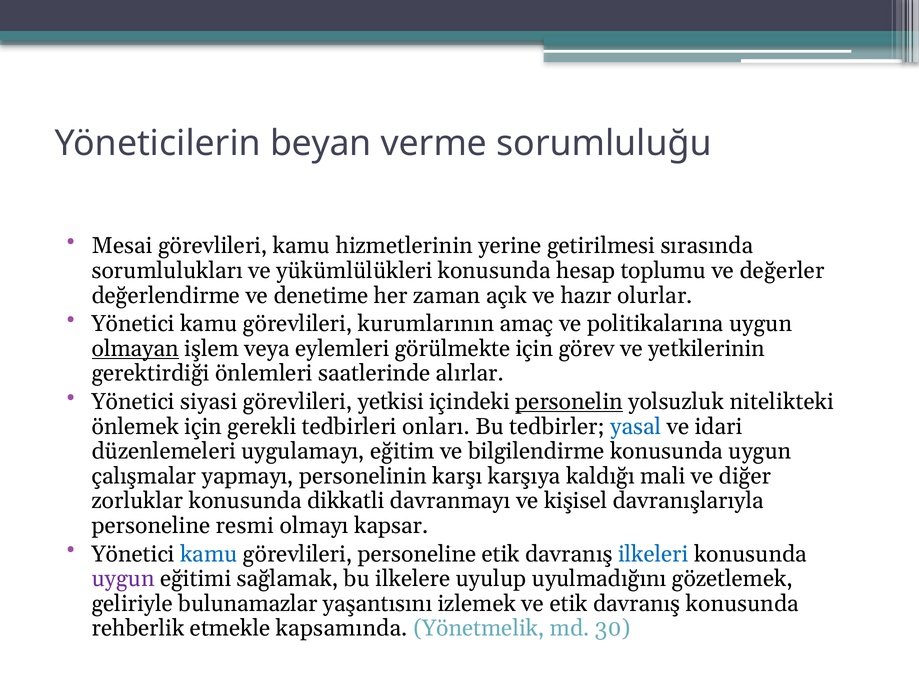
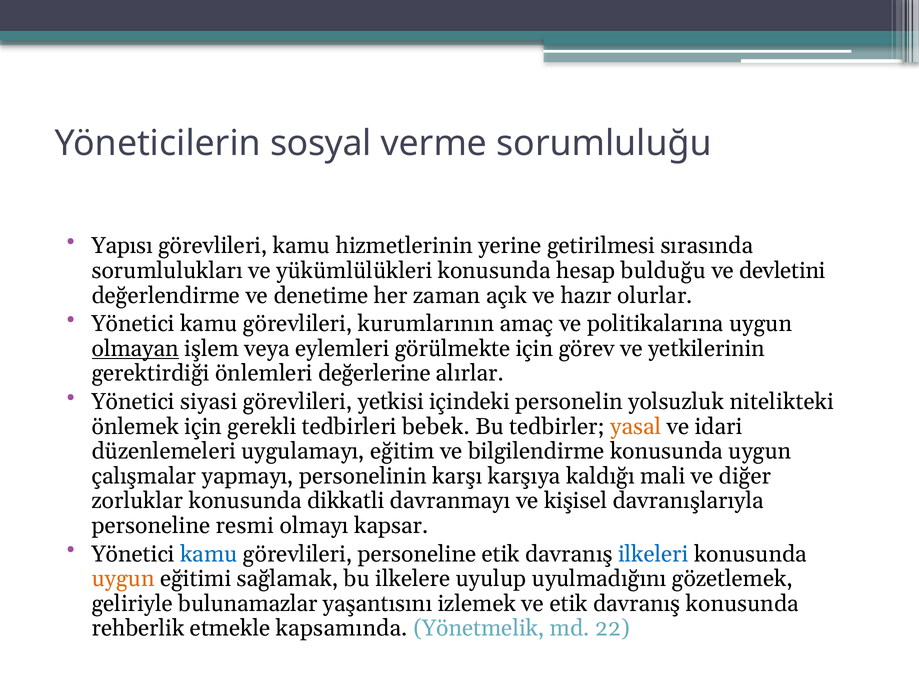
beyan: beyan -> sosyal (321, 143)
Mesai: Mesai -> Yapısı (122, 246)
toplumu: toplumu -> bulduğu (663, 271)
değerler: değerler -> devletini (782, 271)
saatlerinde: saatlerinde -> değerlerine (374, 374)
personelin underline: present -> none (569, 402)
onları: onları -> bebek (436, 427)
yasal colour: blue -> orange (636, 427)
uygun colour: purple -> orange (123, 579)
30: 30 -> 22 (613, 629)
